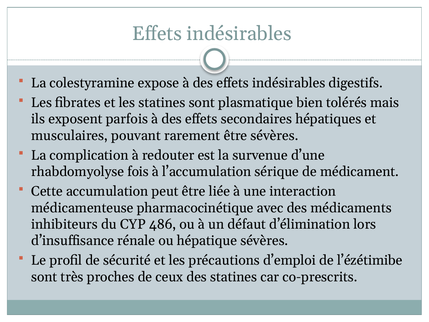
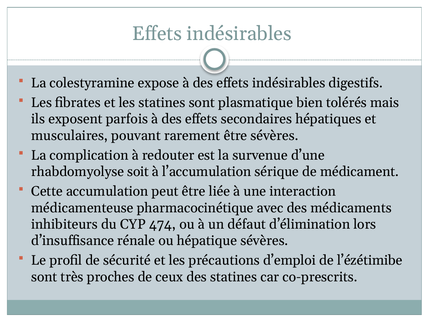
fois: fois -> soit (138, 172)
486: 486 -> 474 (162, 224)
